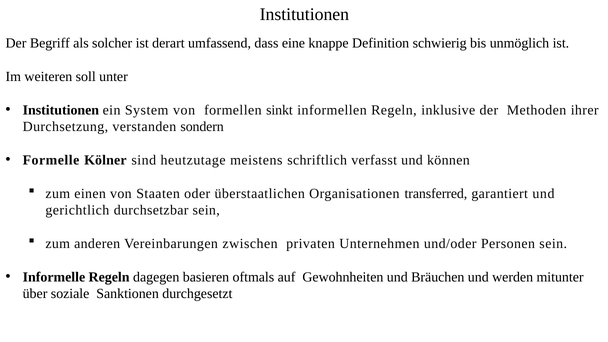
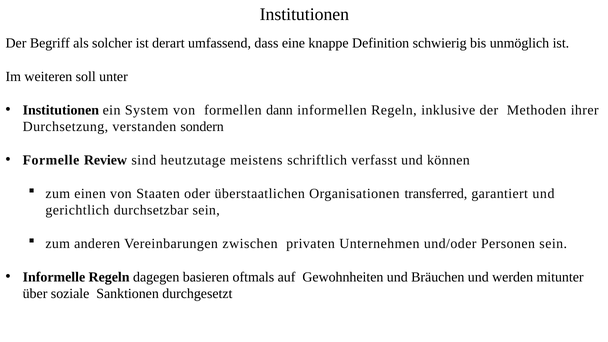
sinkt: sinkt -> dann (280, 110)
Kölner: Kölner -> Review (105, 160)
